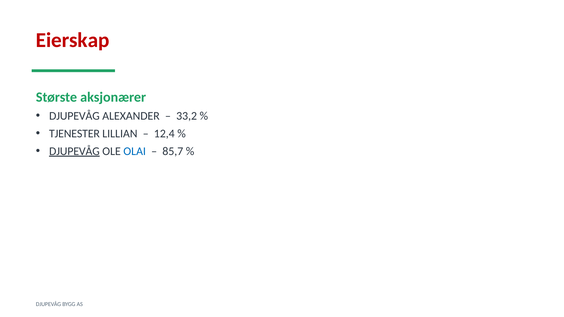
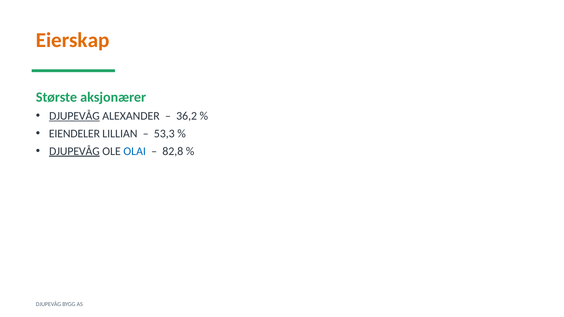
Eierskap colour: red -> orange (73, 40)
DJUPEVÅG underline: none -> present (74, 116)
33,2: 33,2 -> 36,2 (187, 116)
TJENESTER: TJENESTER -> EIENDELER (74, 134)
12,4: 12,4 -> 53,3 (164, 134)
85,7: 85,7 -> 82,8 (173, 151)
